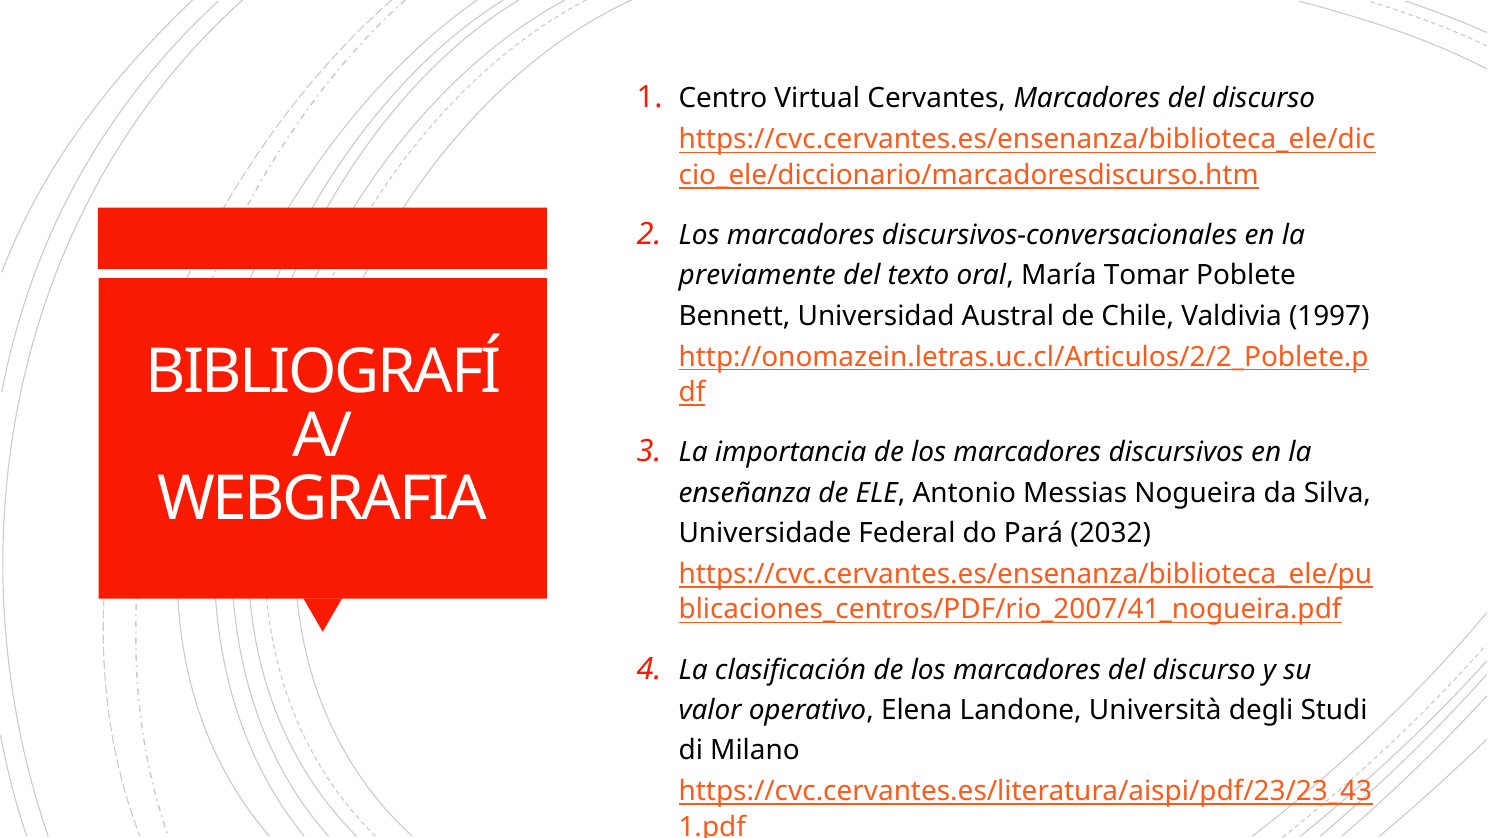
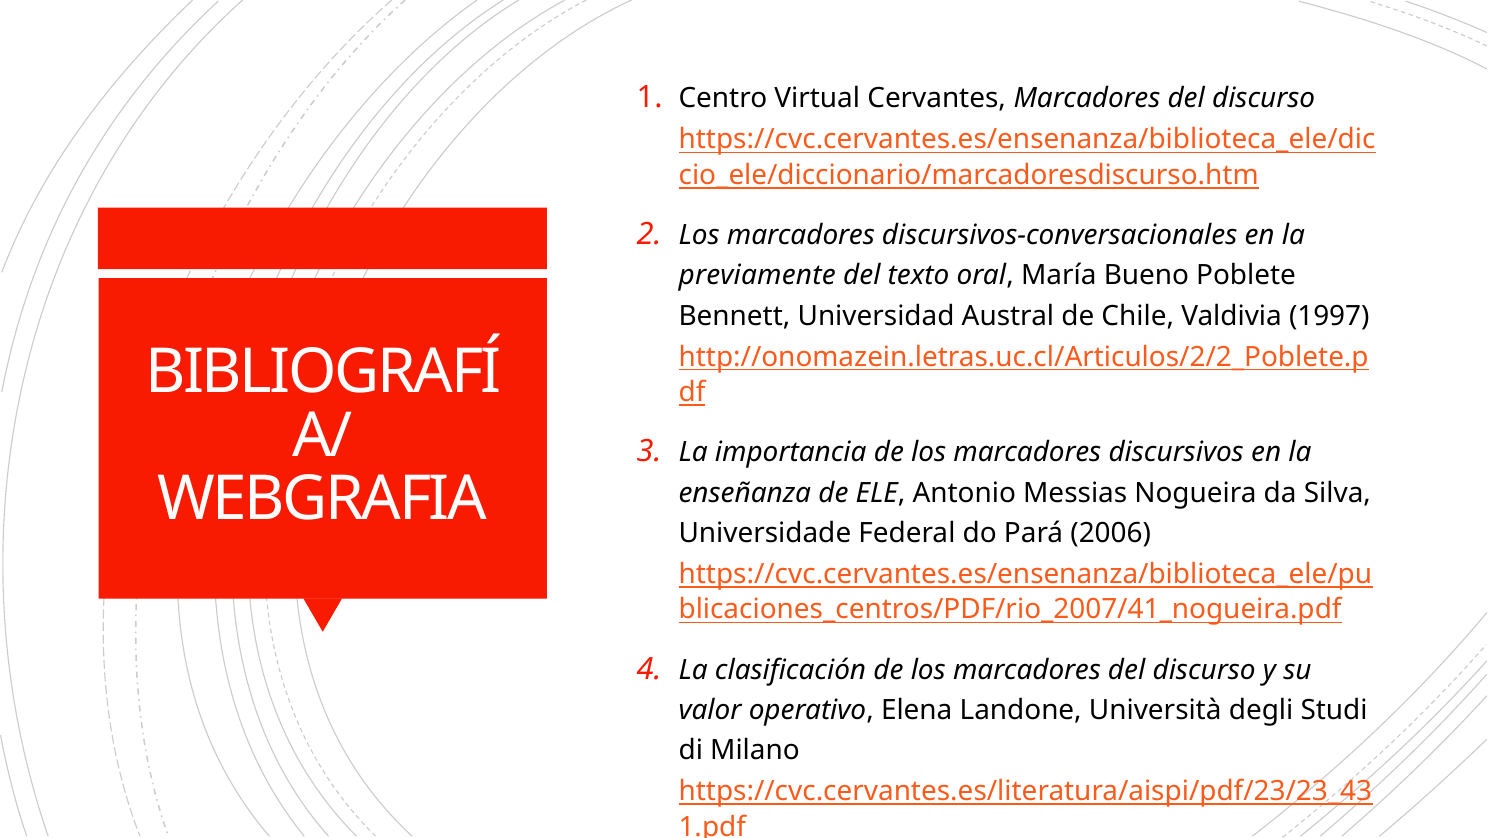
Tomar: Tomar -> Bueno (1146, 276)
2032: 2032 -> 2006 (1111, 533)
